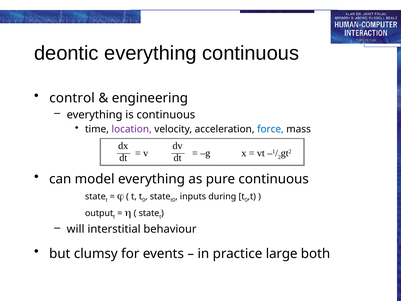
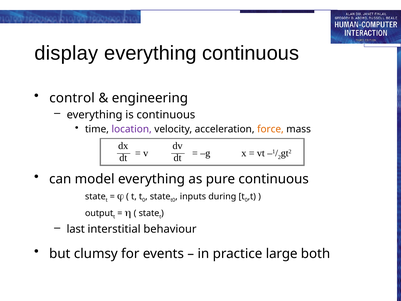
deontic: deontic -> display (66, 53)
force colour: blue -> orange (270, 129)
will: will -> last (76, 229)
